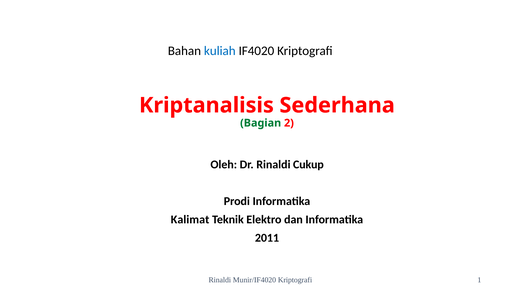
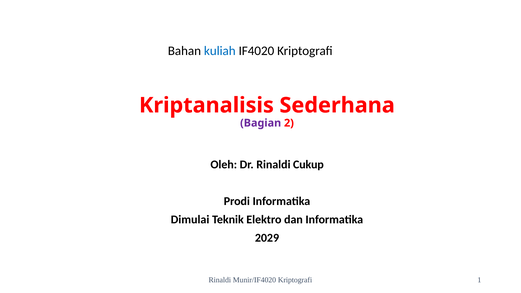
Bagian colour: green -> purple (261, 123)
Kalimat: Kalimat -> Dimulai (190, 220)
2011: 2011 -> 2029 (267, 238)
